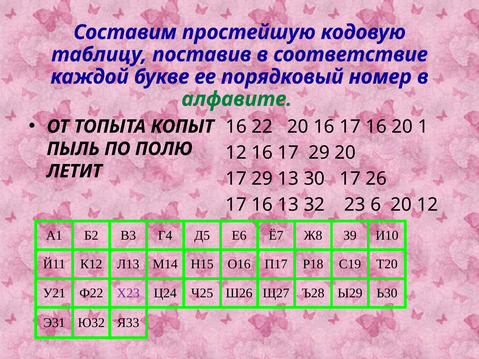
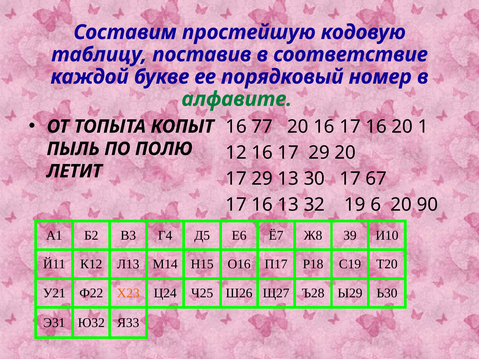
22: 22 -> 77 (262, 127)
26: 26 -> 67 (376, 179)
23: 23 -> 19 (355, 205)
20 12: 12 -> 90 (427, 205)
Х23 colour: purple -> orange (128, 293)
